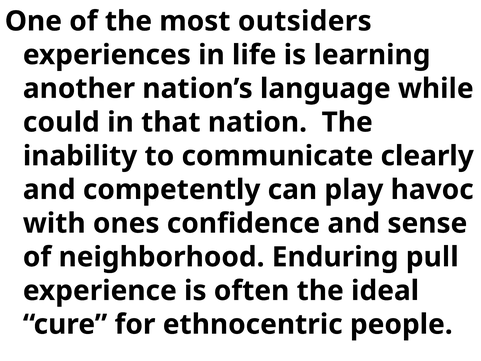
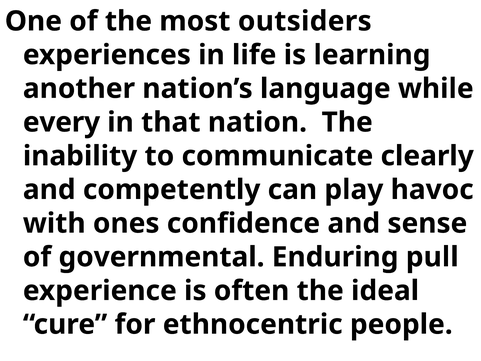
could: could -> every (61, 122)
neighborhood: neighborhood -> governmental (162, 257)
